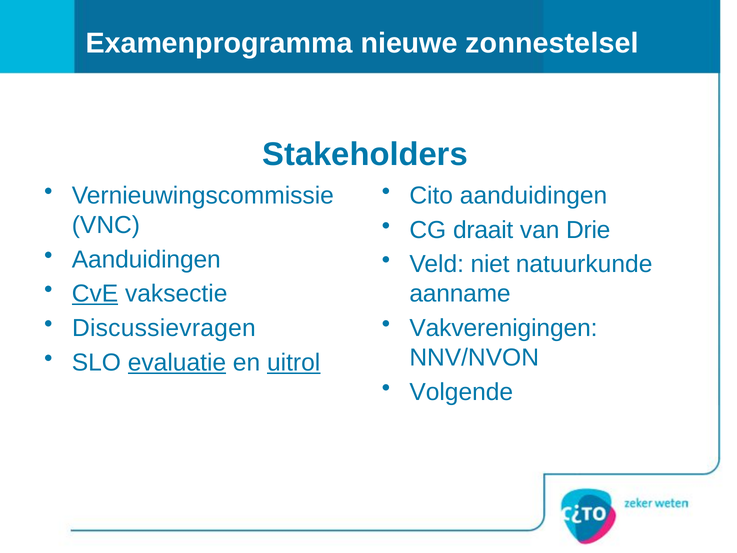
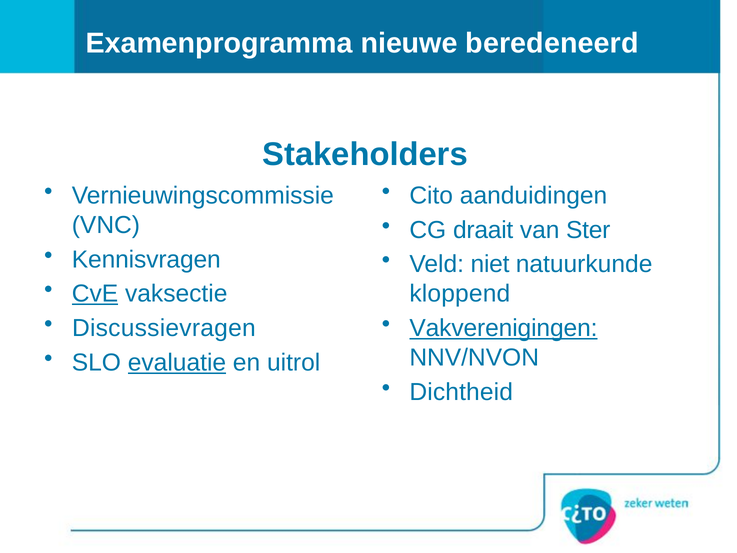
zonnestelsel: zonnestelsel -> beredeneerd (552, 43)
Drie: Drie -> Ster (588, 230)
Aanduidingen: Aanduidingen -> Kennisvragen (146, 259)
aanname: aanname -> kloppend (460, 294)
Vakverenigingen underline: none -> present (503, 328)
uitrol underline: present -> none (294, 362)
Volgende: Volgende -> Dichtheid (461, 392)
